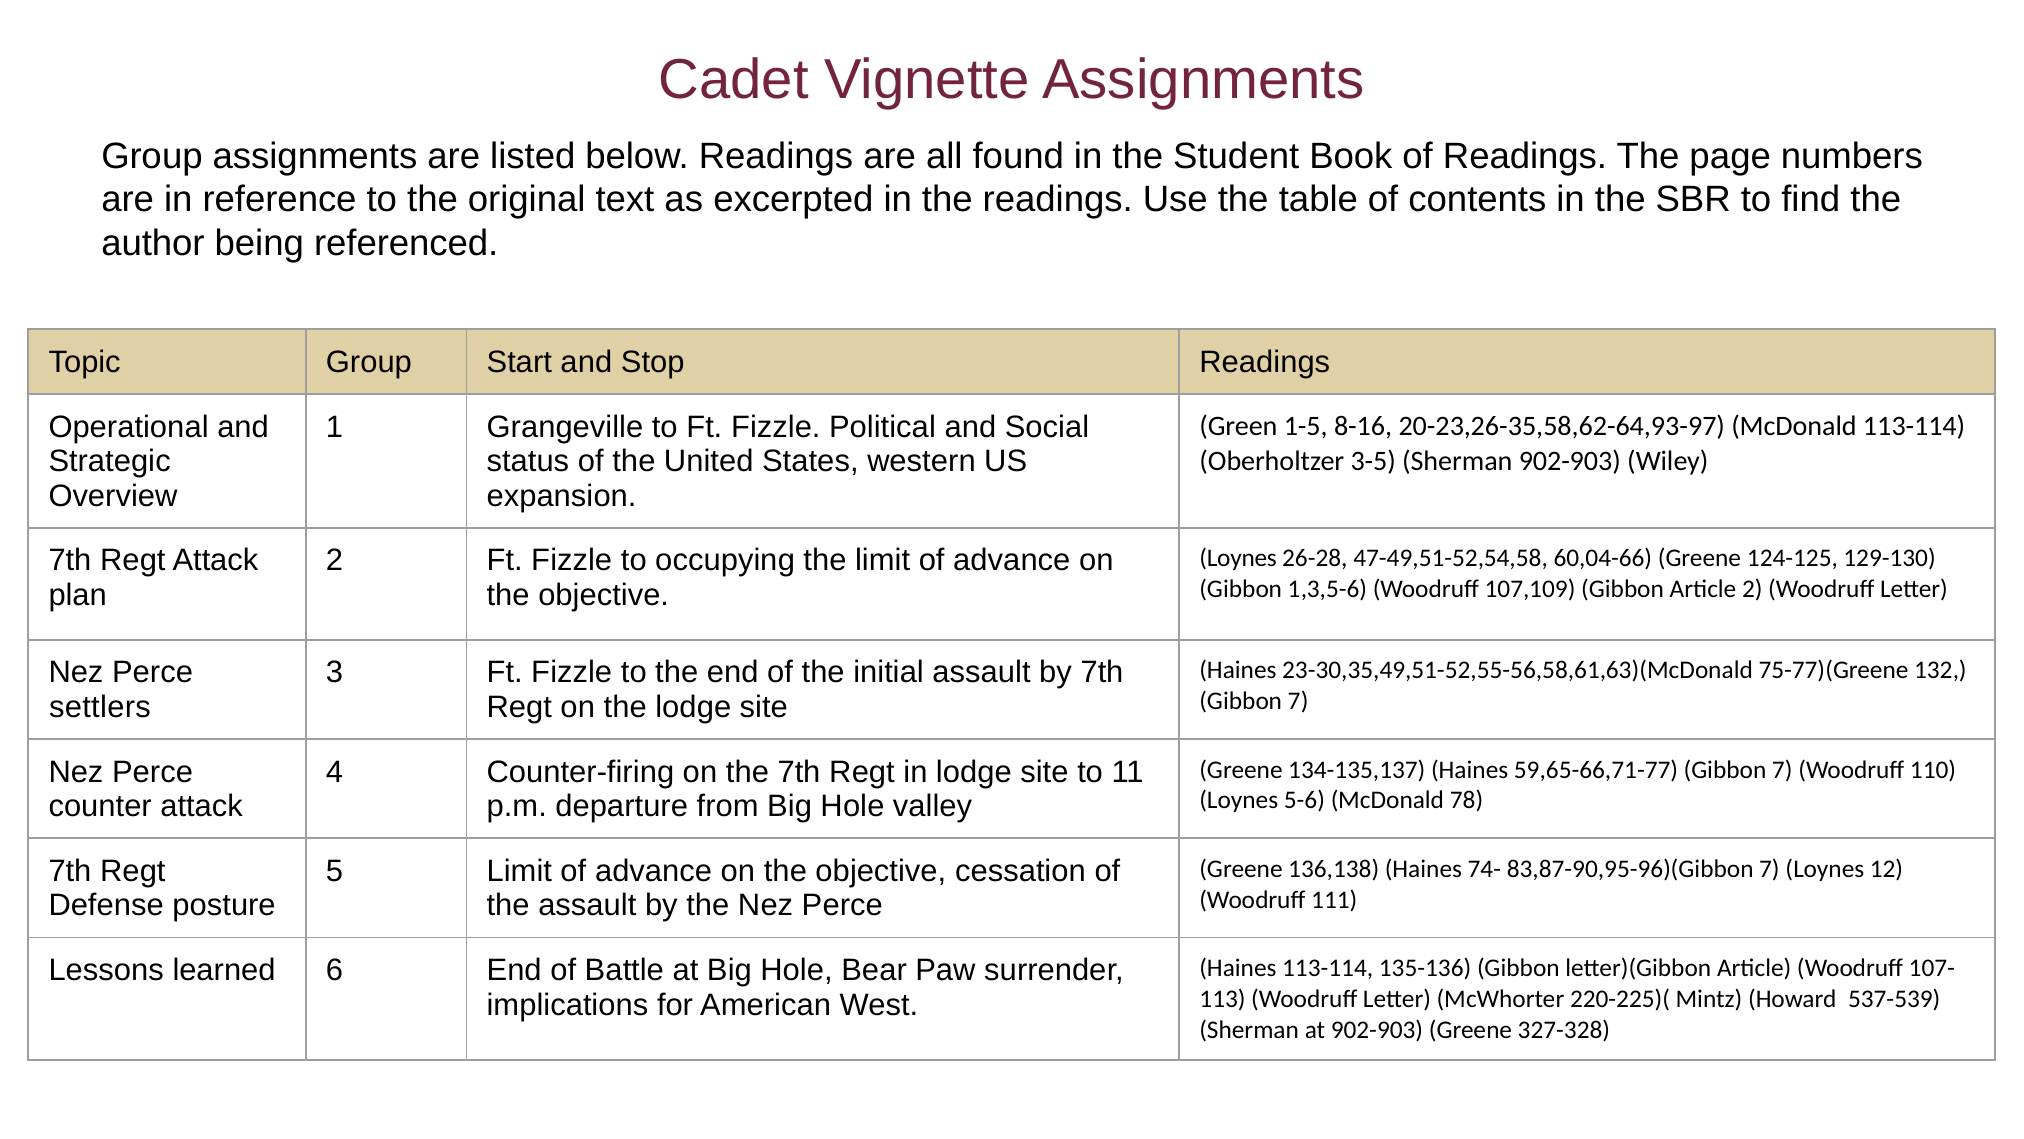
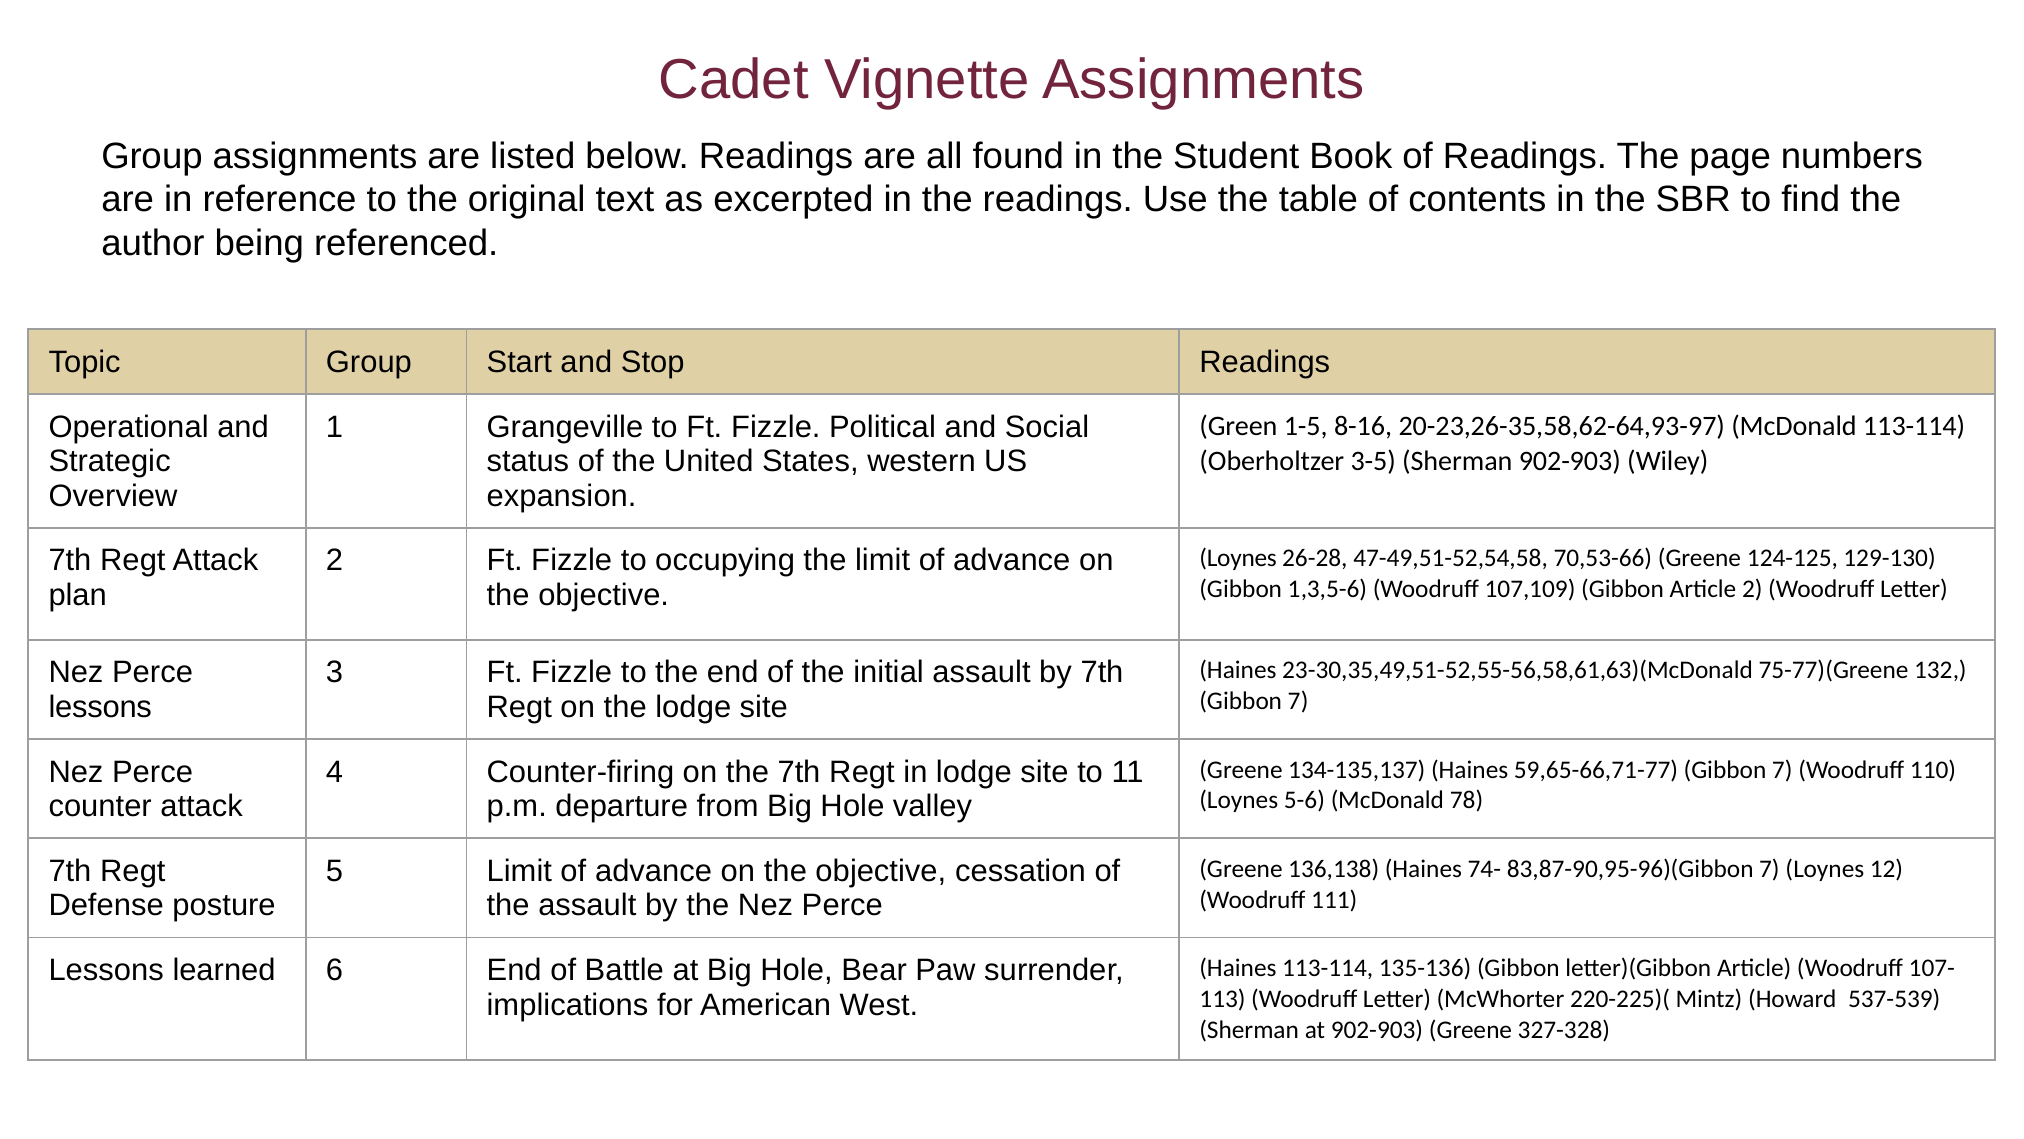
60,04-66: 60,04-66 -> 70,53-66 (1603, 558)
settlers: settlers -> lessons (100, 707)
